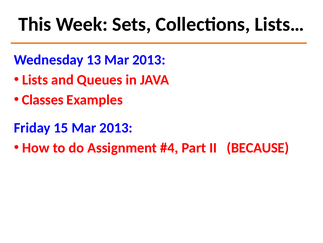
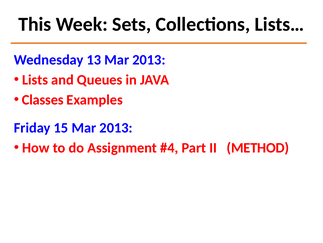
BECAUSE: BECAUSE -> METHOD (258, 147)
